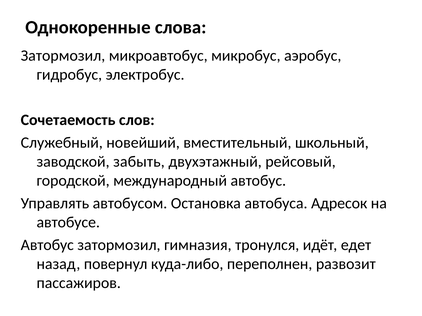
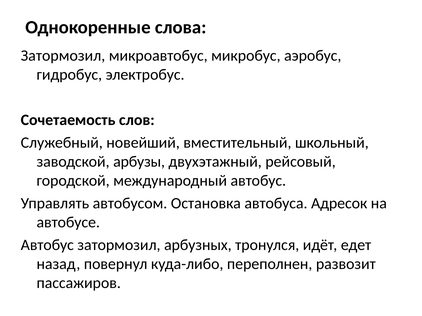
забыть: забыть -> арбузы (139, 162)
гимназия: гимназия -> арбузных (198, 245)
